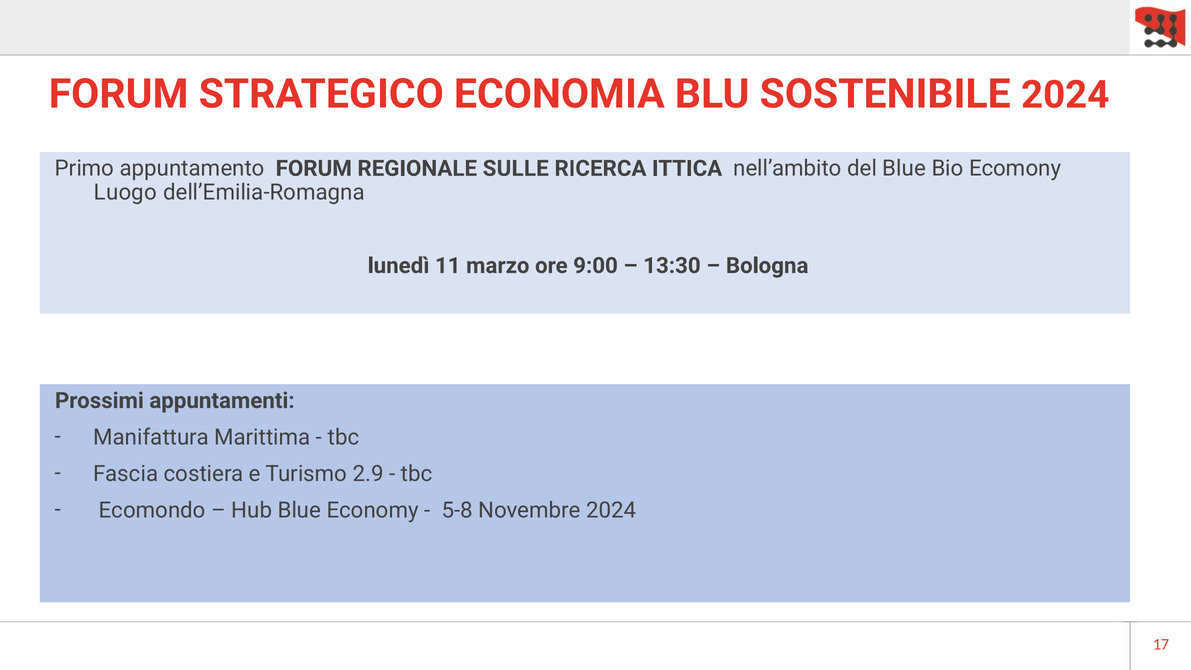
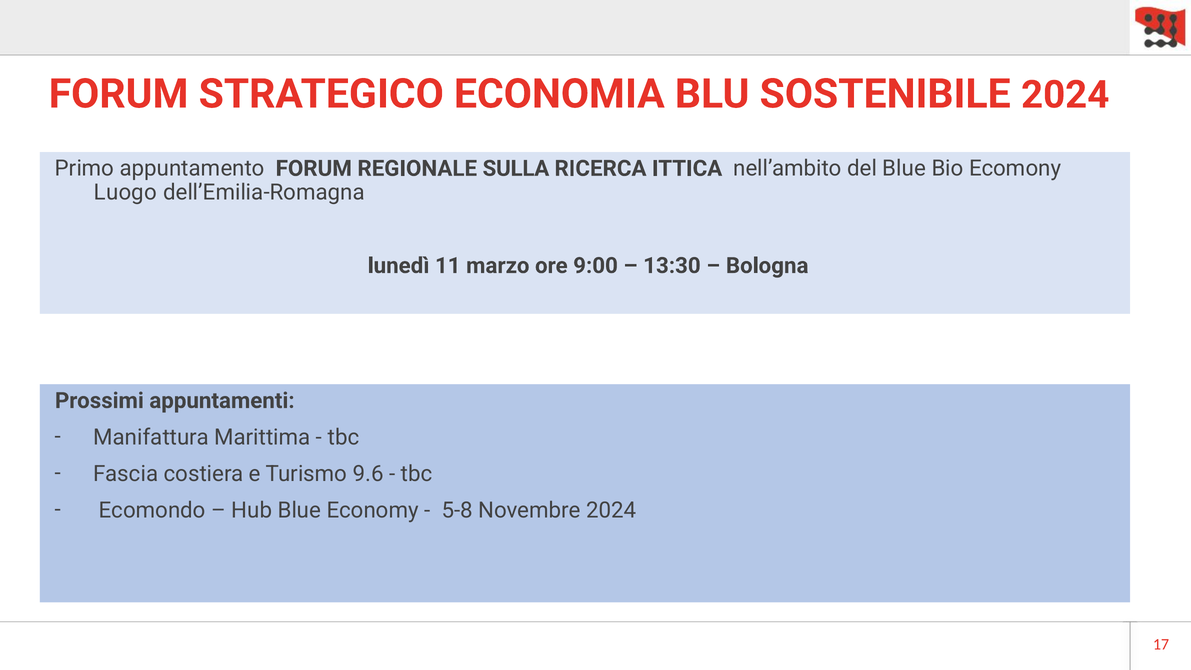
SULLE: SULLE -> SULLA (516, 168)
2.9: 2.9 -> 9.6 (368, 474)
